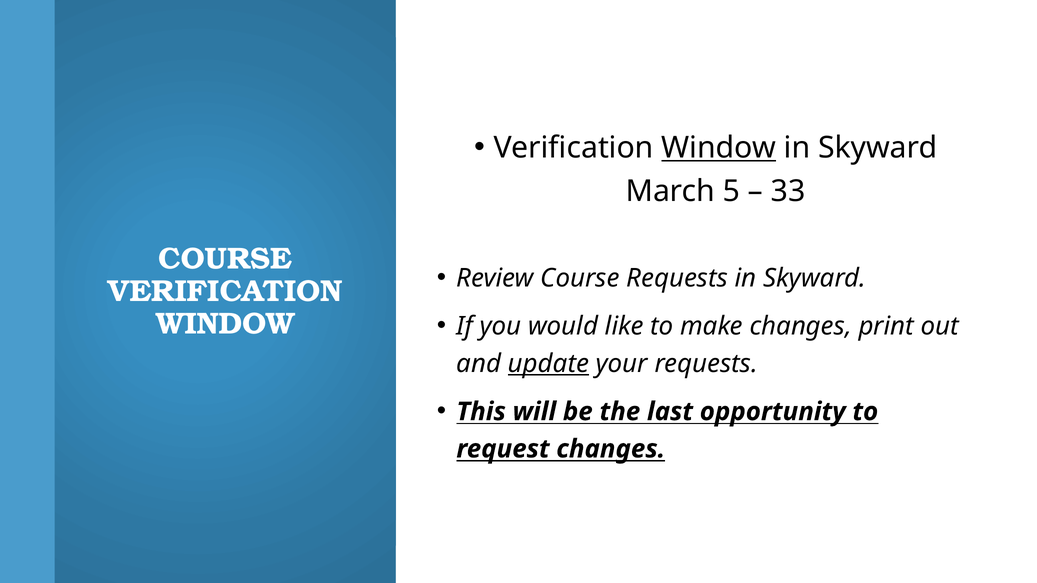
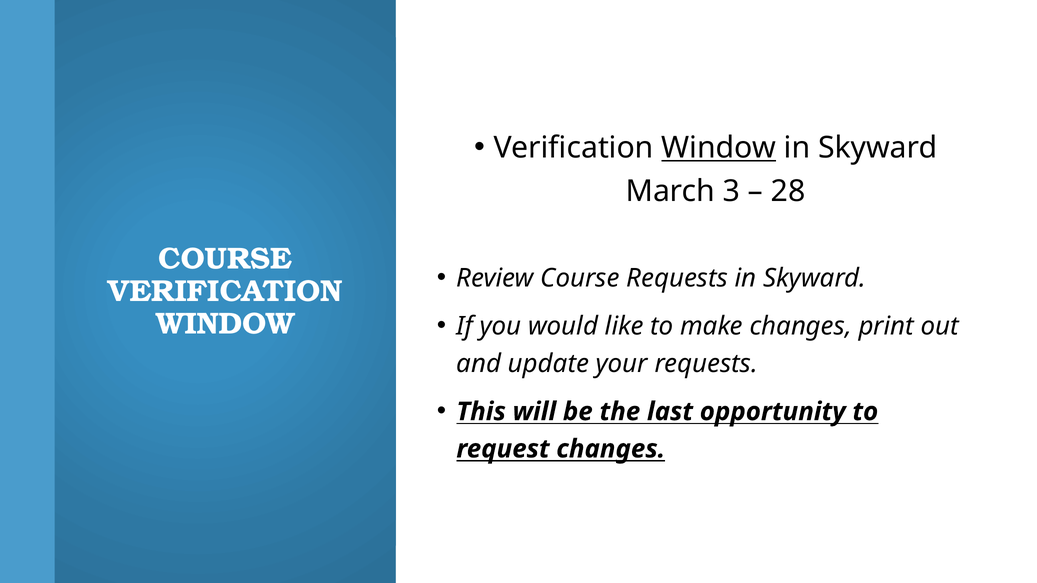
5: 5 -> 3 (732, 191)
33: 33 -> 28 (788, 191)
update underline: present -> none (548, 364)
